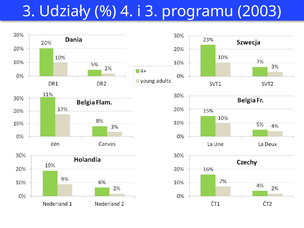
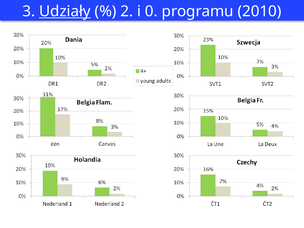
Udziały underline: none -> present (65, 11)
4: 4 -> 2 (127, 11)
i 3: 3 -> 0 (151, 11)
2003: 2003 -> 2010 (260, 11)
